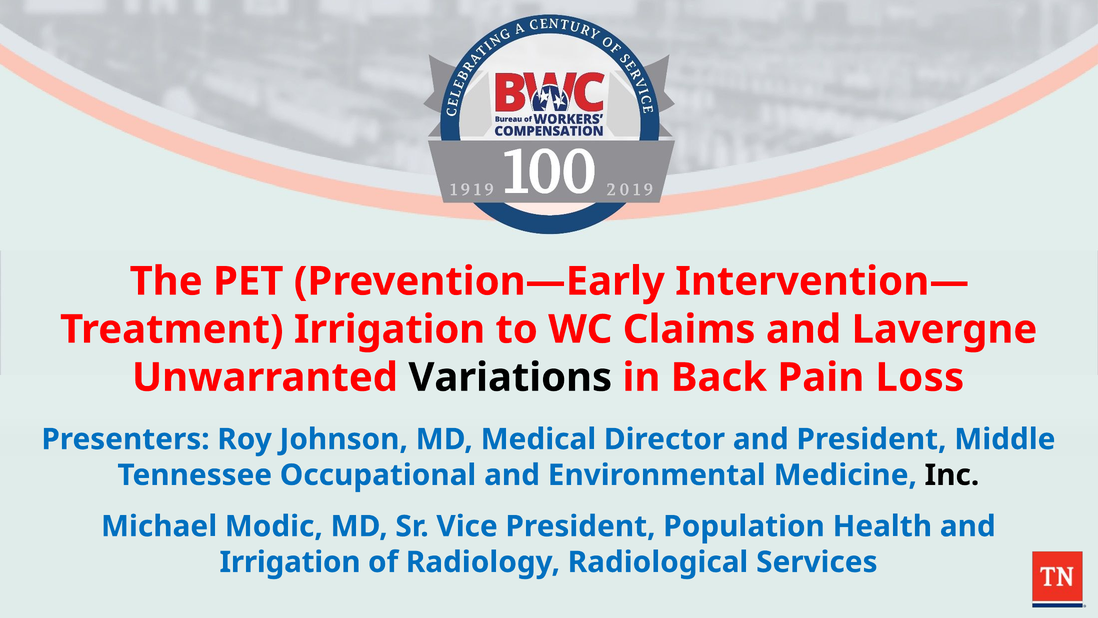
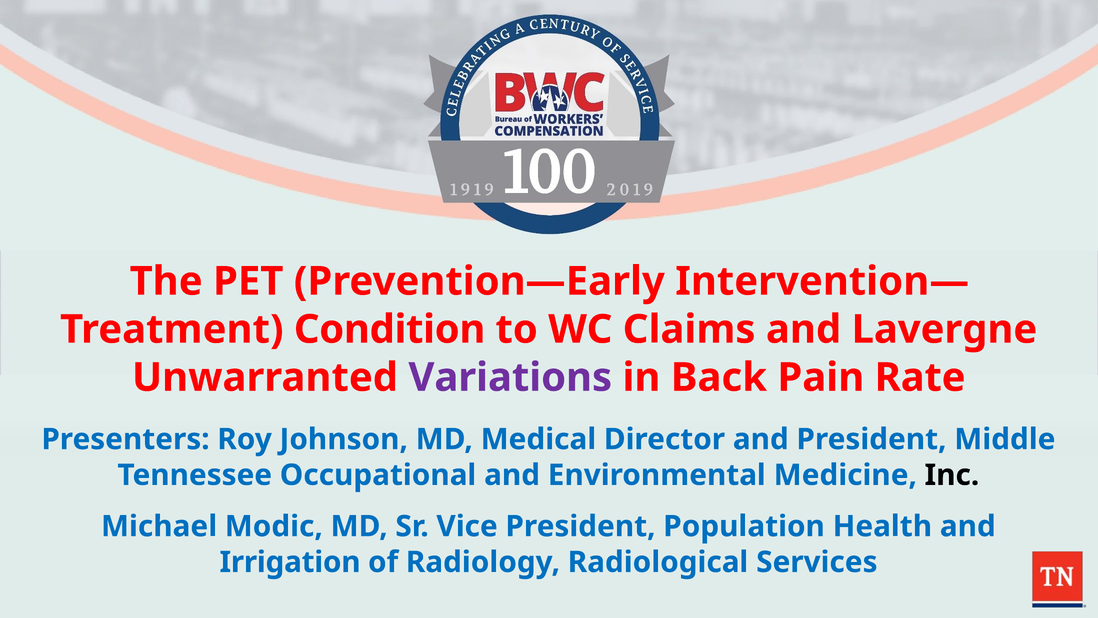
Irrigation: Irrigation -> Condition (390, 329)
Variations colour: black -> purple (510, 377)
Loss: Loss -> Rate (920, 377)
